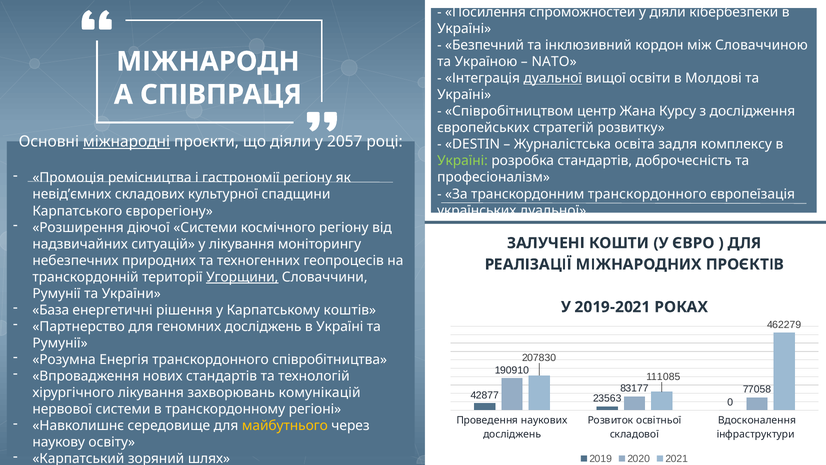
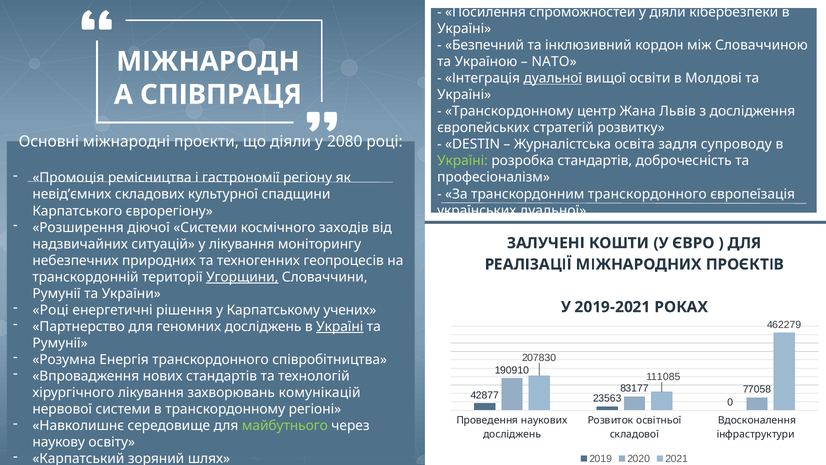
Співробітництвом: Співробітництвом -> Транскордонному (509, 111)
Курсу: Курсу -> Львів (678, 111)
міжнародні underline: present -> none (127, 142)
2057: 2057 -> 2080 (345, 142)
комплексу: комплексу -> супроводу (736, 144)
космічного регіону: регіону -> заходів (344, 227)
База: База -> Році (51, 310)
коштів: коштів -> учених (350, 310)
Україні underline: none -> present (340, 326)
майбутнього colour: yellow -> light green (285, 425)
